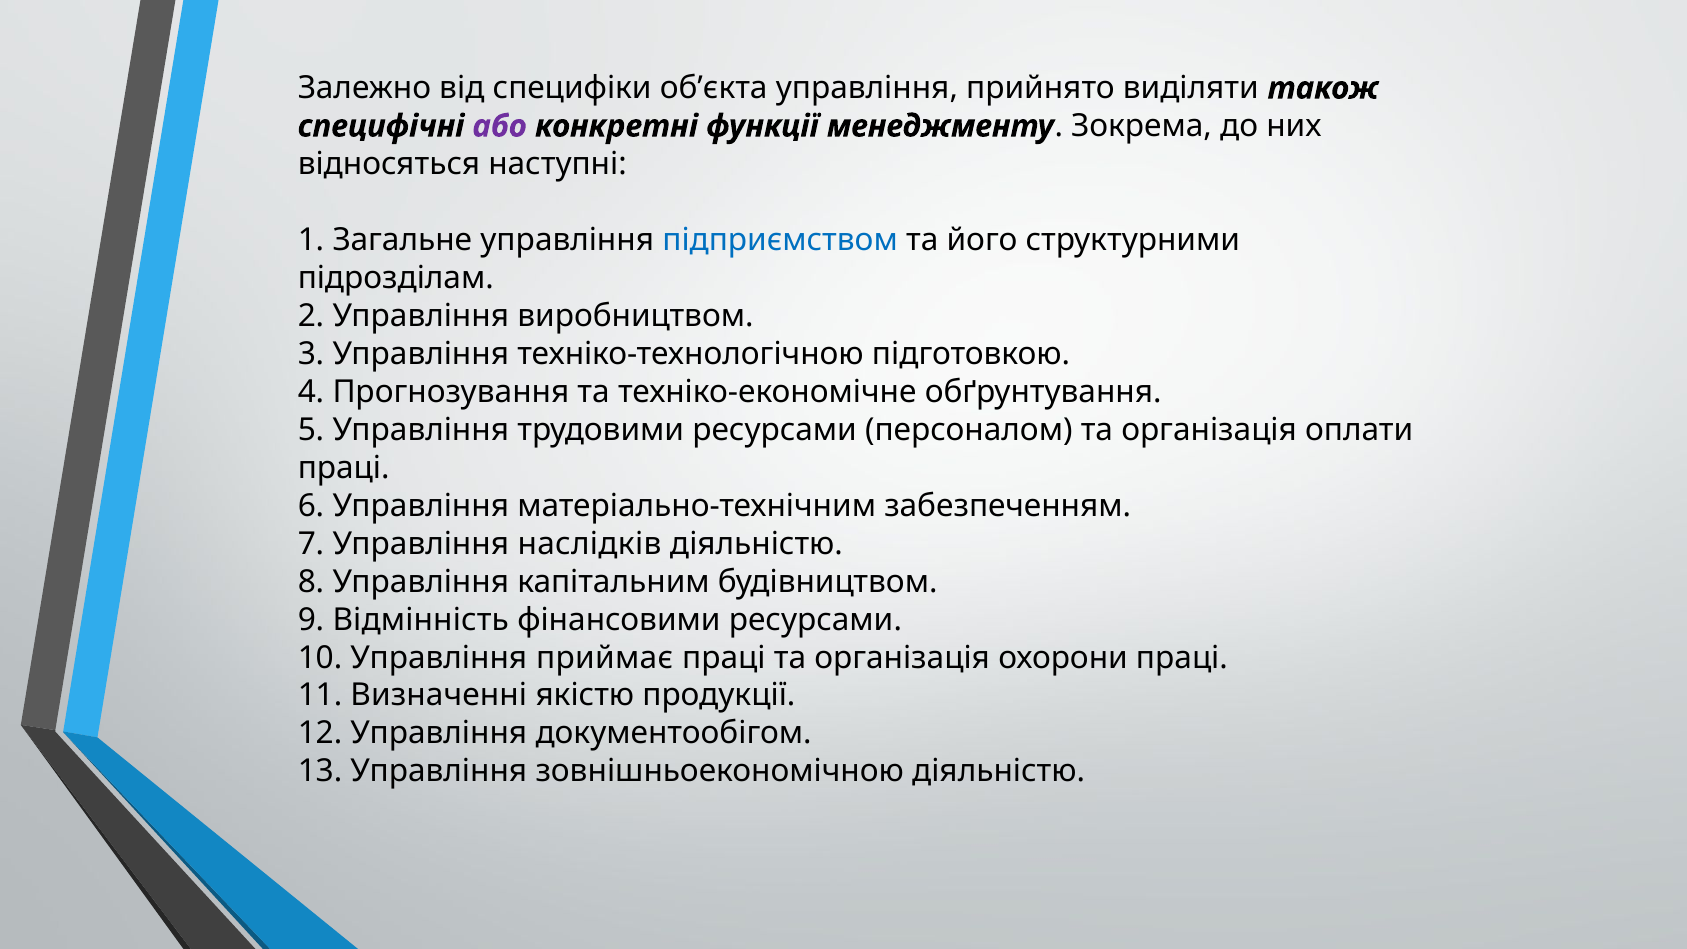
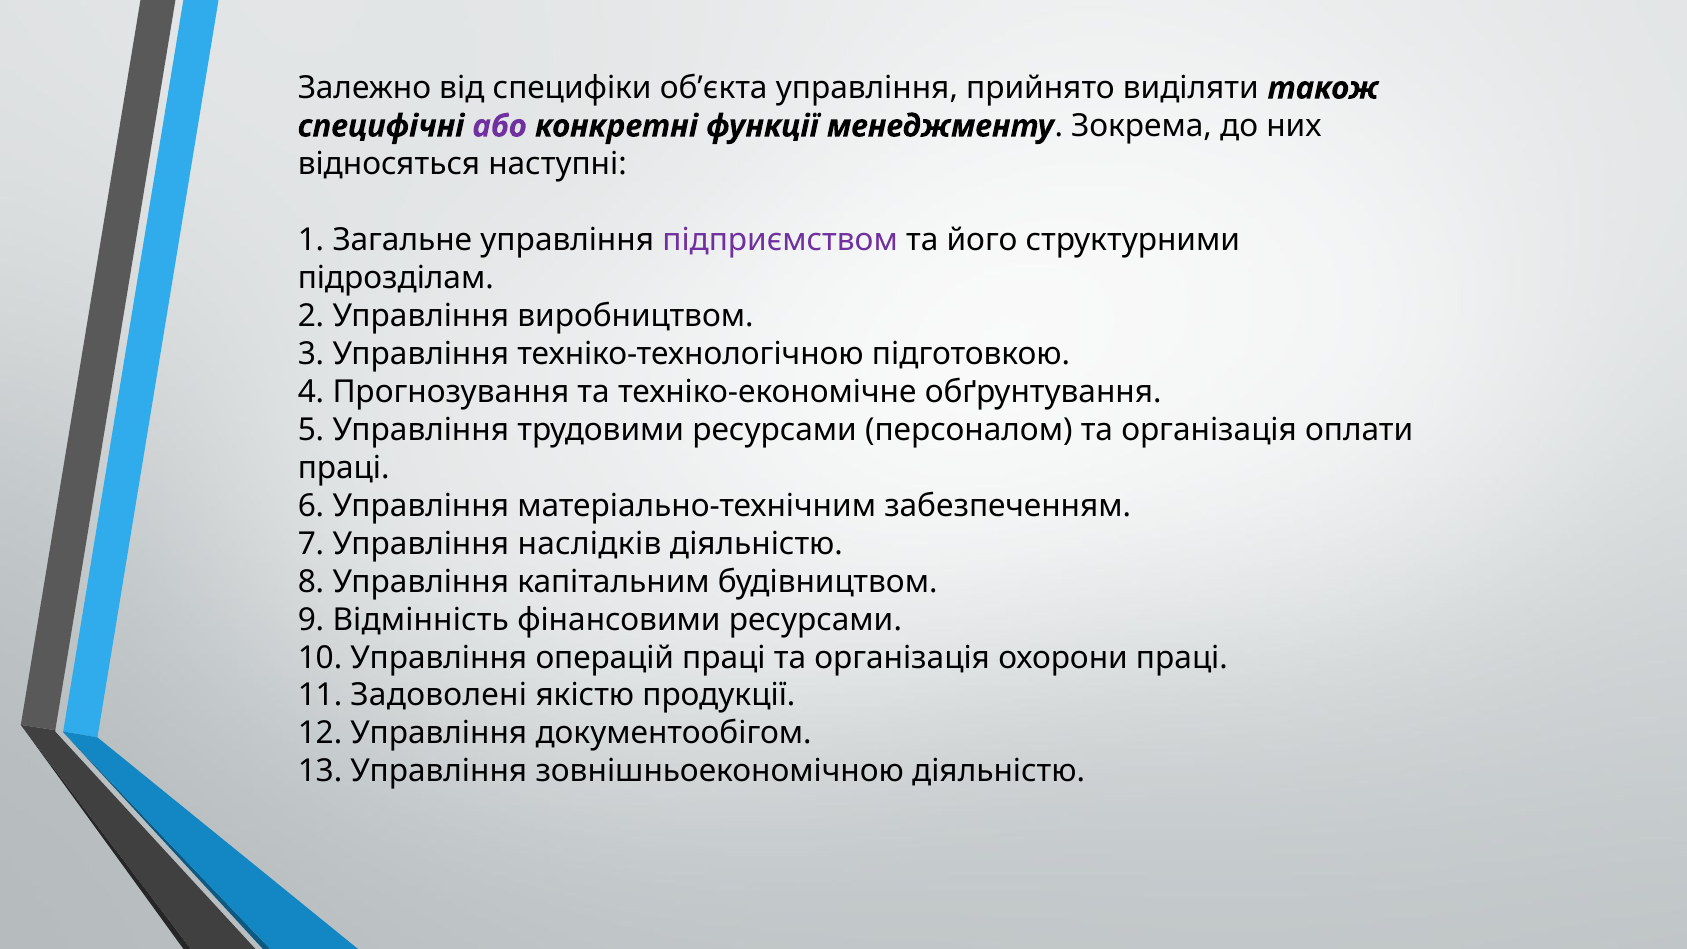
підприємством colour: blue -> purple (780, 240)
приймає: приймає -> операцій (605, 658)
Визначенні: Визначенні -> Задоволені (439, 696)
